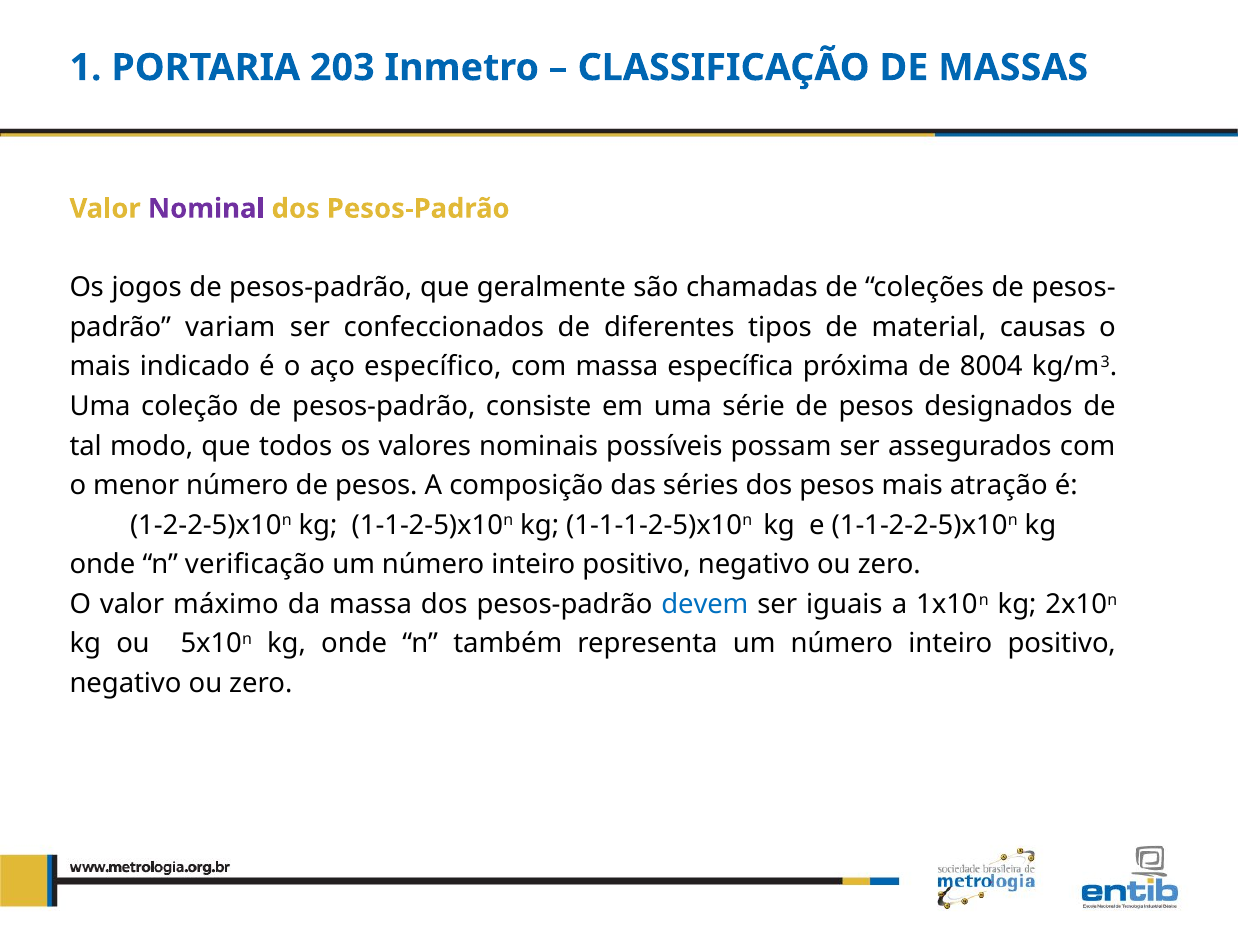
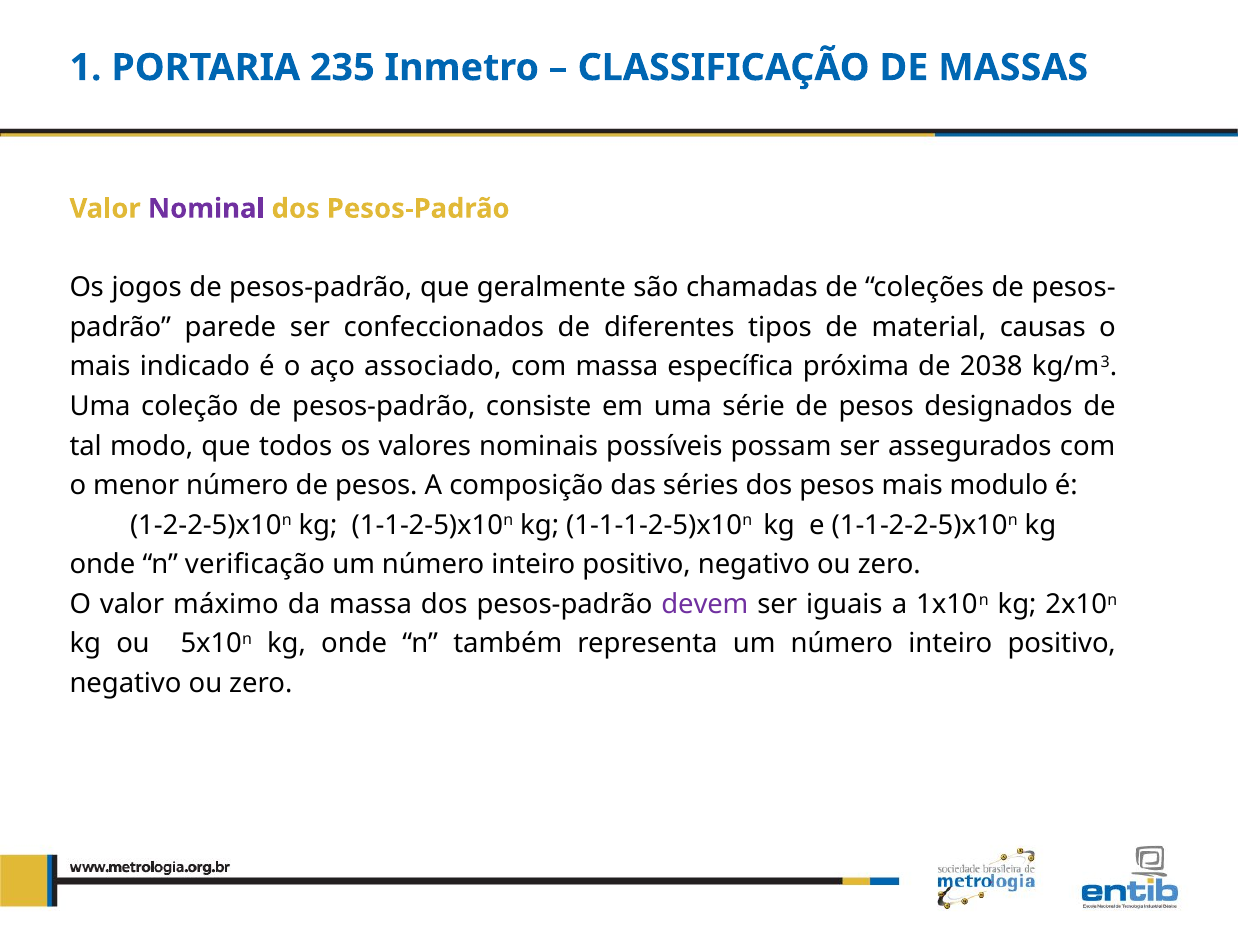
203: 203 -> 235 (342, 68)
variam: variam -> parede (230, 327)
específico: específico -> associado (433, 367)
8004: 8004 -> 2038 (991, 367)
atração: atração -> modulo (999, 485)
devem colour: blue -> purple (705, 604)
